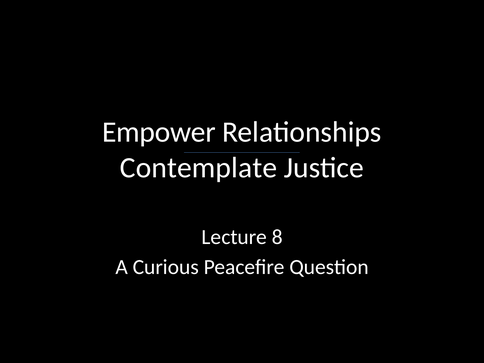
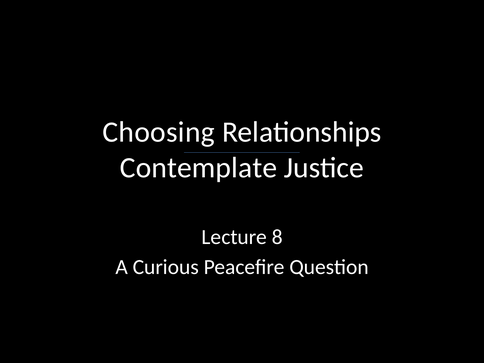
Empower: Empower -> Choosing (159, 132)
